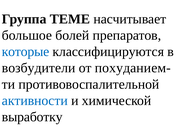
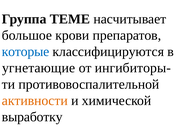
болей: болей -> крови (72, 35)
возбудители: возбудители -> угнетающие (39, 68)
похуданием-: похуданием- -> ингибиторы- (133, 68)
активности colour: blue -> orange (35, 101)
